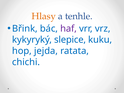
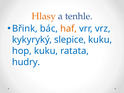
haf colour: purple -> orange (69, 29)
hop jejda: jejda -> kuku (46, 51)
chichi: chichi -> hudry (26, 62)
